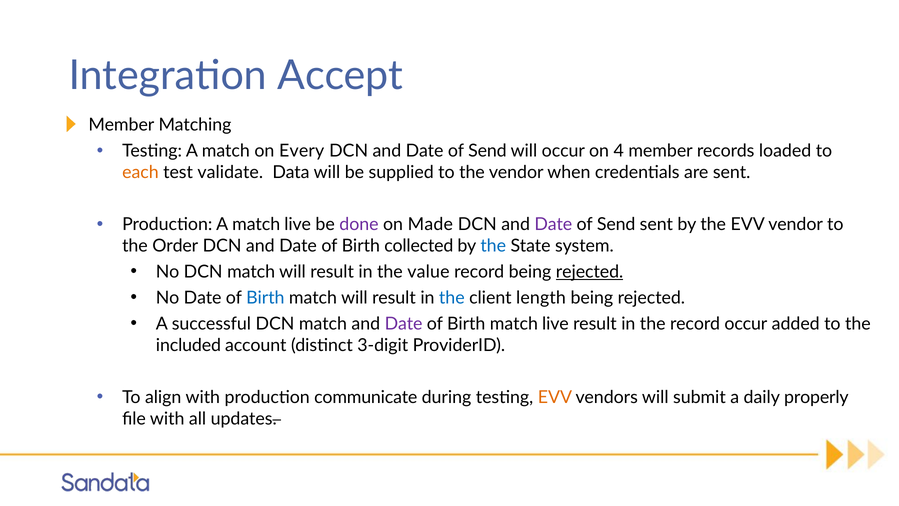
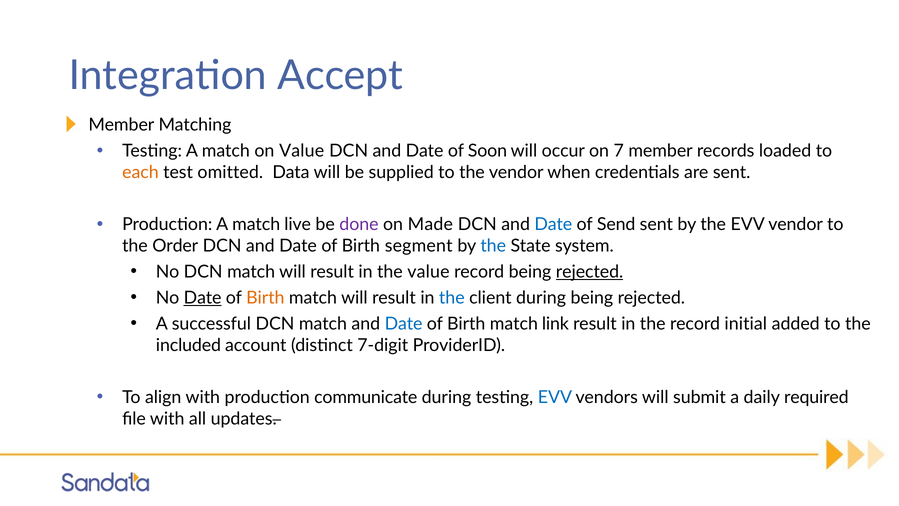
on Every: Every -> Value (302, 151)
Send: Send -> Soon (487, 151)
4: 4 -> 7 (619, 151)
validate: validate -> omitted (230, 172)
Date colour: purple -> blue (553, 224)
collected: collected -> segment (419, 246)
Date underline: none -> present (203, 298)
Birth colour: blue -> orange (265, 298)
client length: length -> during (541, 298)
Date colour: purple -> blue (404, 324)
Birth match live: live -> link (555, 324)
record occur: occur -> initial (746, 324)
3-digit: 3-digit -> 7-digit (383, 345)
EVV colour: orange -> blue (555, 397)
properly: properly -> required (816, 397)
